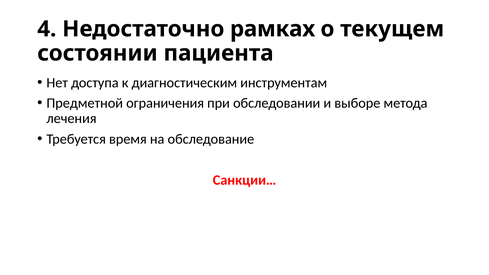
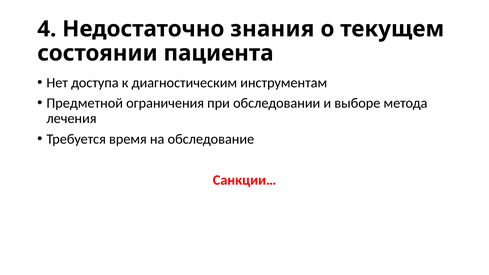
рамках: рамках -> знания (272, 29)
